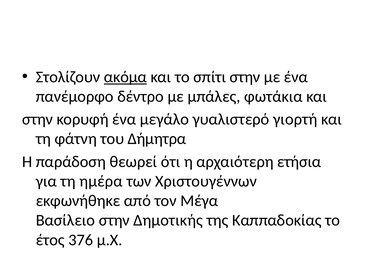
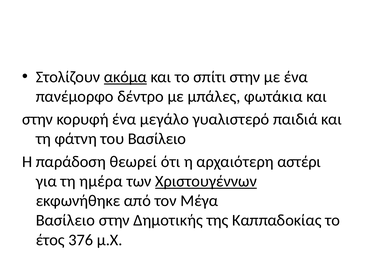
γιορτή: γιορτή -> παιδιά (295, 119)
του Δήμητρα: Δήμητρα -> Βασίλειο (157, 139)
ετήσια: ετήσια -> αστέρι (299, 162)
Χριστουγέννων underline: none -> present (206, 181)
